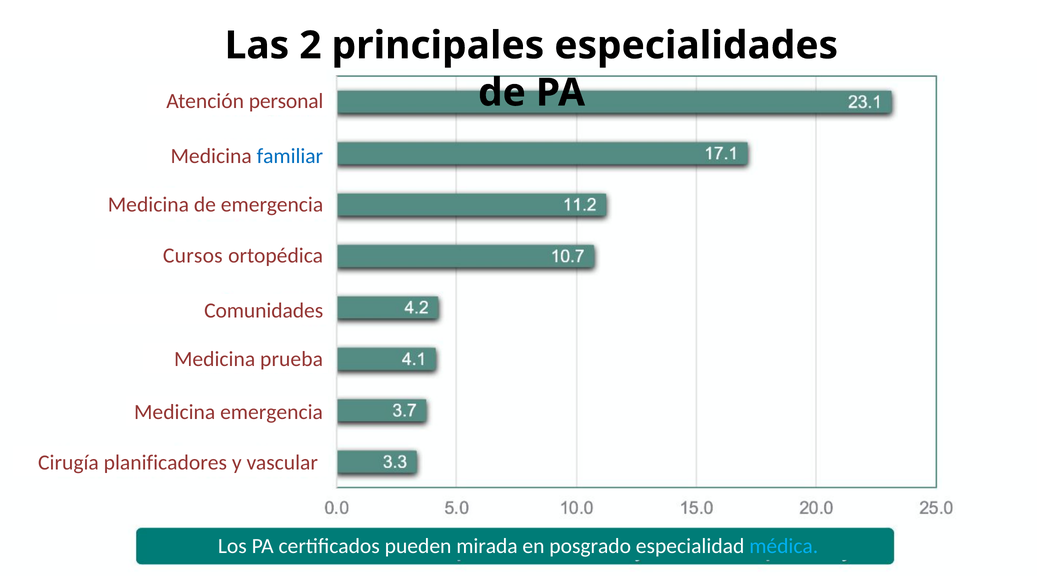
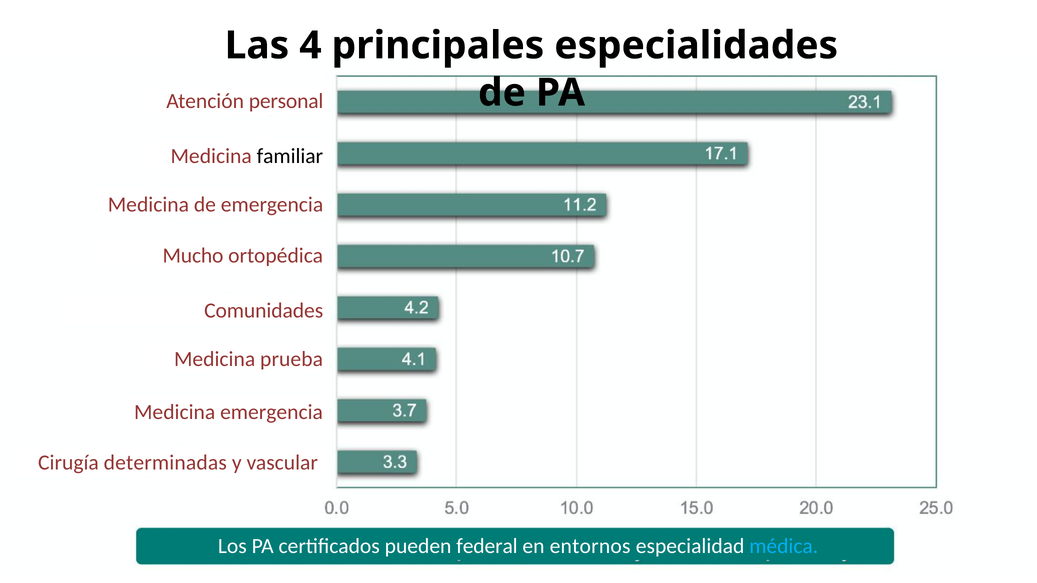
2: 2 -> 4 (310, 46)
familiar colour: blue -> black (290, 156)
Cursos: Cursos -> Mucho (193, 256)
planificadores: planificadores -> determinadas (165, 463)
mirada: mirada -> federal (487, 547)
posgrado: posgrado -> entornos (590, 547)
